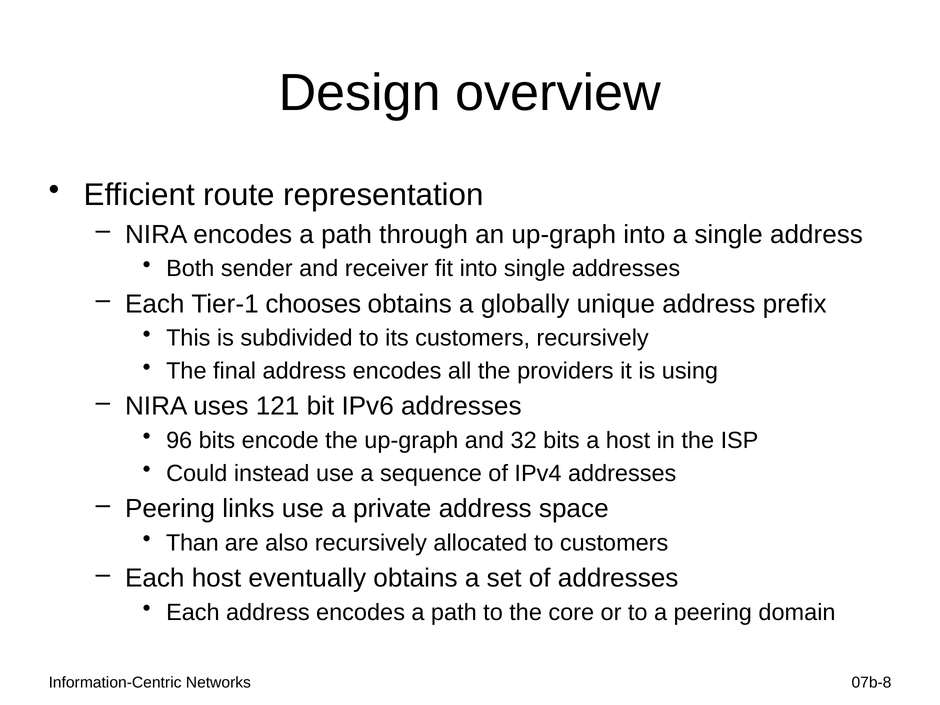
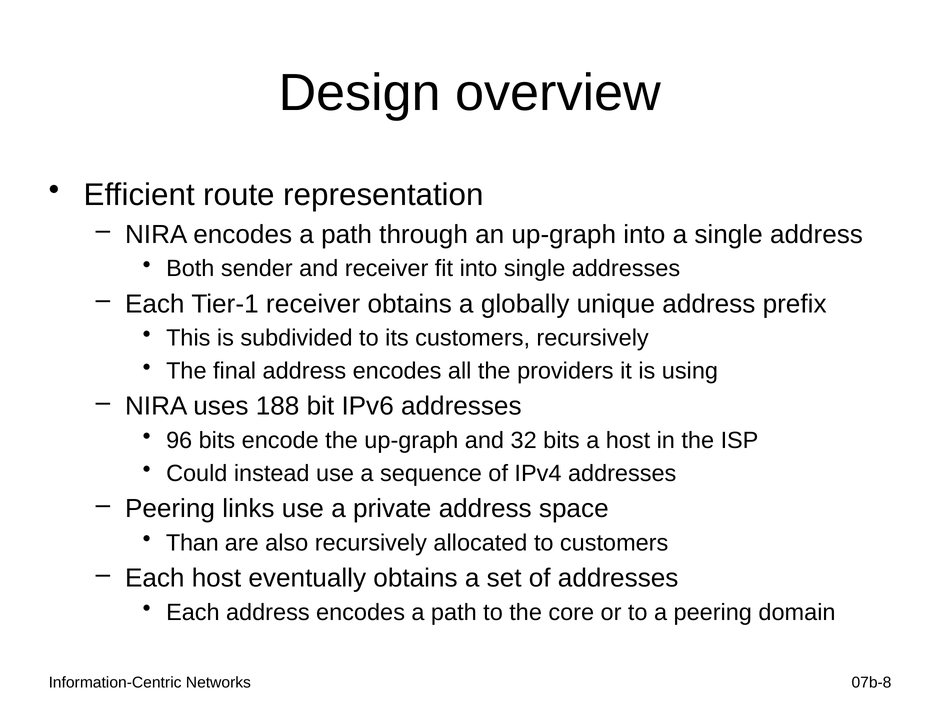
Tier-1 chooses: chooses -> receiver (313, 304)
121: 121 -> 188 (278, 406)
